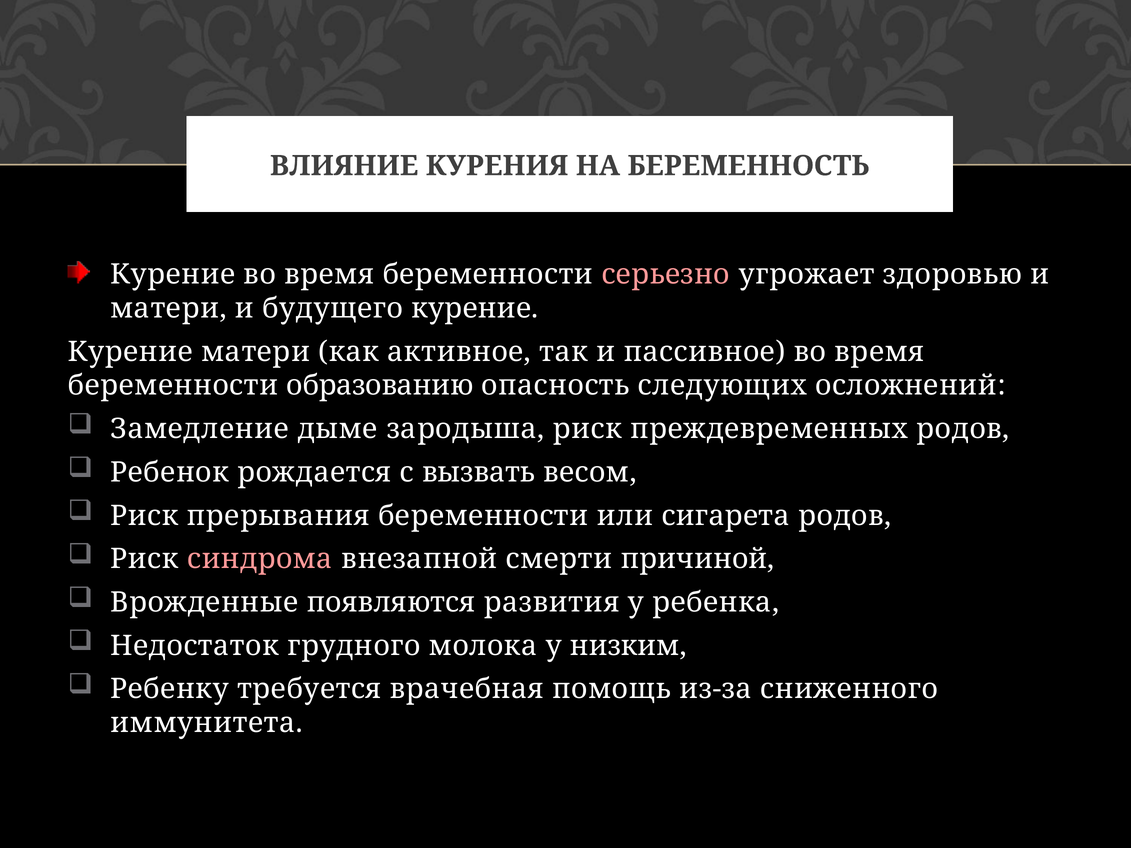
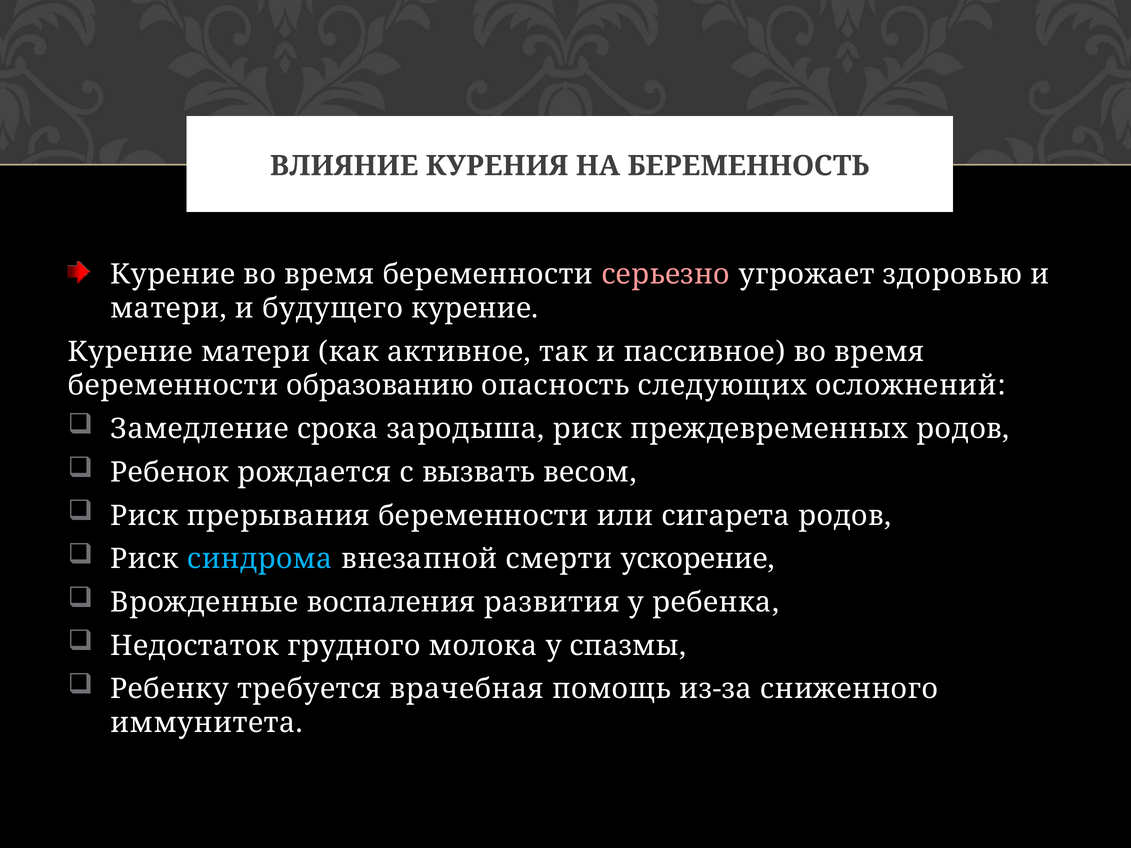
дыме: дыме -> срока (338, 429)
синдрома colour: pink -> light blue (260, 559)
причиной: причиной -> ускорение (698, 559)
появляются: появляются -> воспаления (391, 603)
низким: низким -> спазмы (628, 646)
